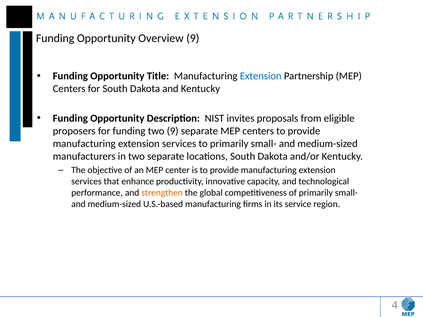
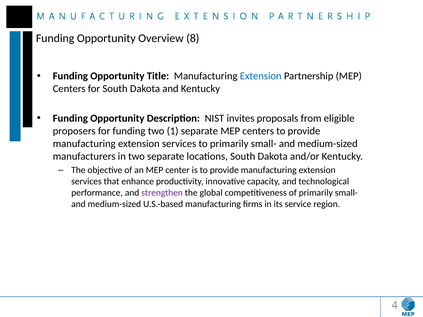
Overview 9: 9 -> 8 (193, 38)
two 9: 9 -> 1 (173, 131)
strengthen colour: orange -> purple (162, 193)
